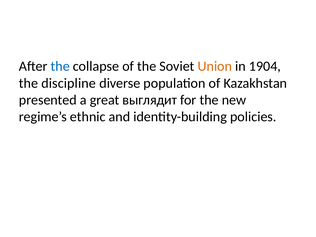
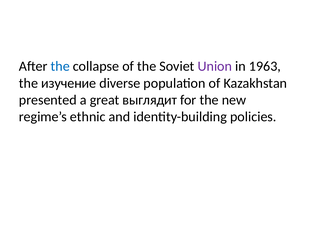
Union colour: orange -> purple (215, 66)
1904: 1904 -> 1963 (265, 66)
discipline: discipline -> изучение (69, 83)
